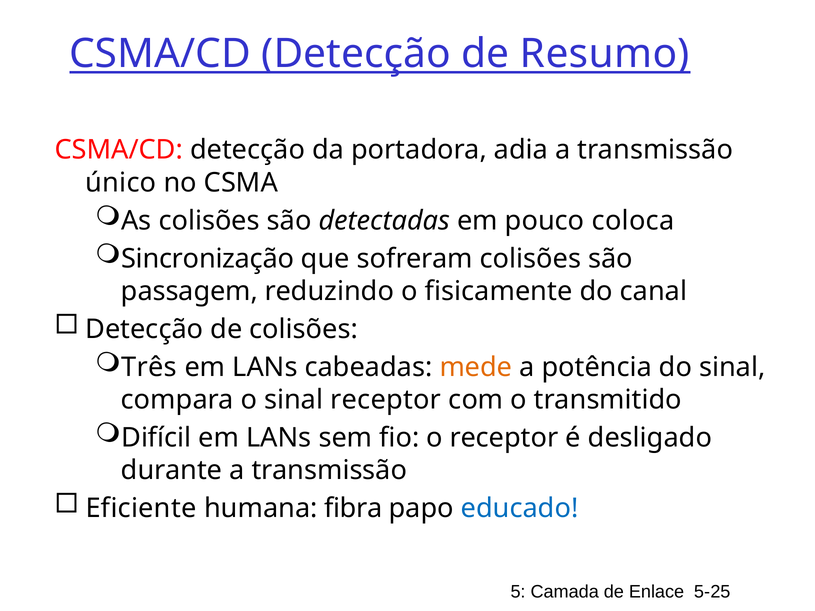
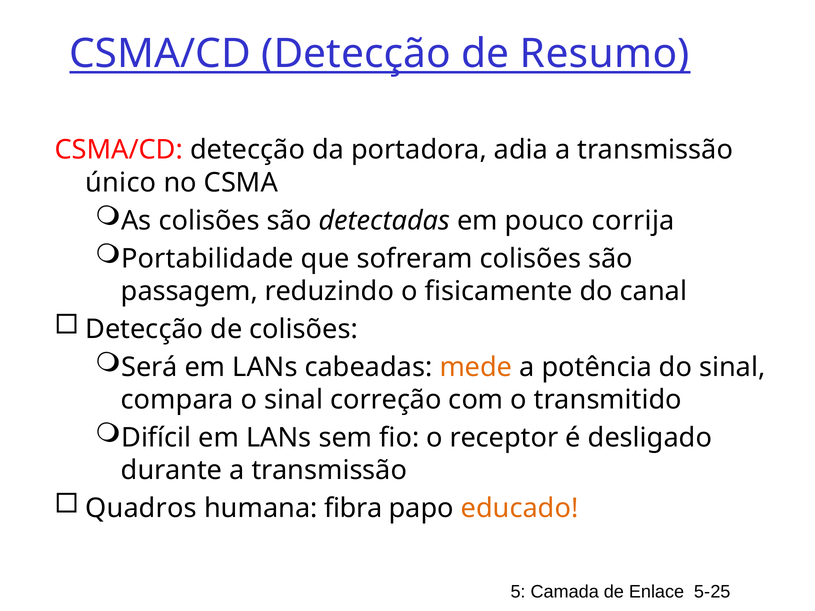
coloca: coloca -> corrija (633, 221)
Sincronização: Sincronização -> Portabilidade (207, 259)
Três: Três -> Será (149, 367)
sinal receptor: receptor -> correção (386, 400)
Eficiente: Eficiente -> Quadros (141, 509)
educado colour: blue -> orange (520, 509)
